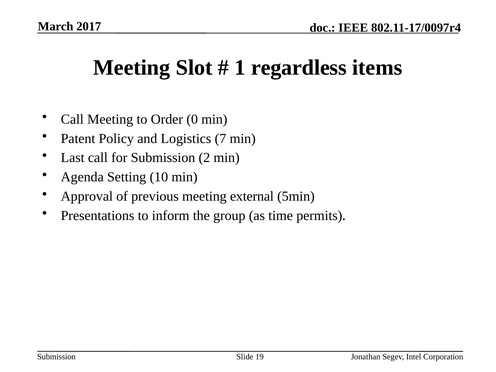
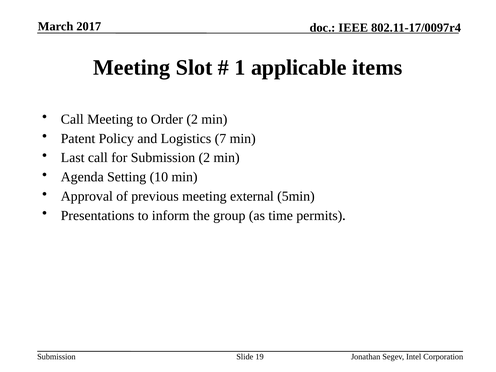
regardless: regardless -> applicable (299, 68)
Order 0: 0 -> 2 (192, 119)
